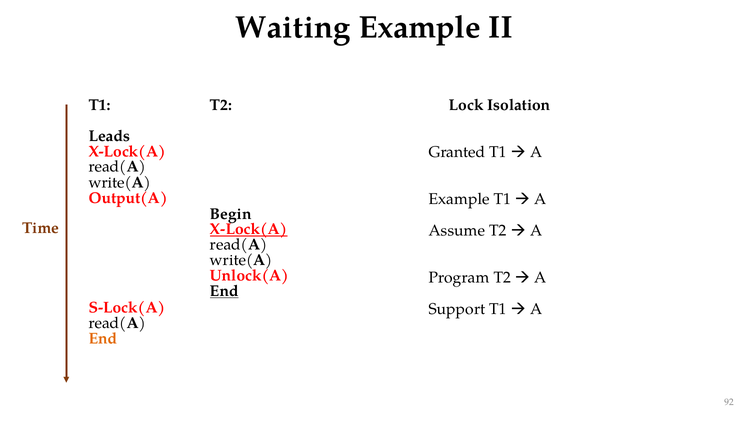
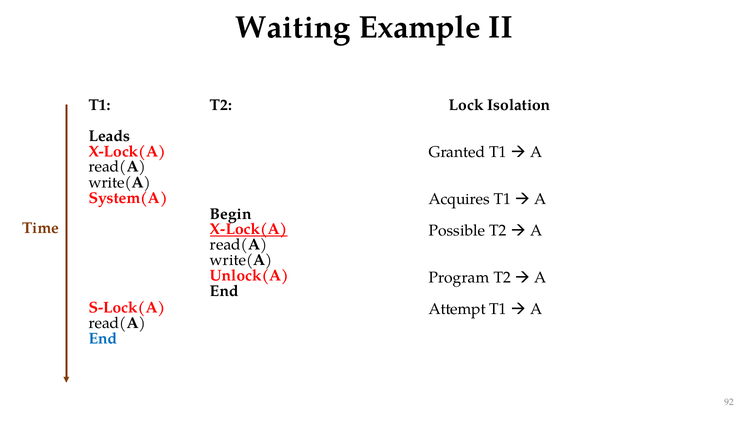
Output(A: Output(A -> System(A (128, 198)
Example: Example -> Acquires (459, 199)
Assume: Assume -> Possible (457, 230)
End underline: present -> none (224, 291)
Support: Support -> Attempt (457, 309)
End colour: orange -> blue (103, 338)
